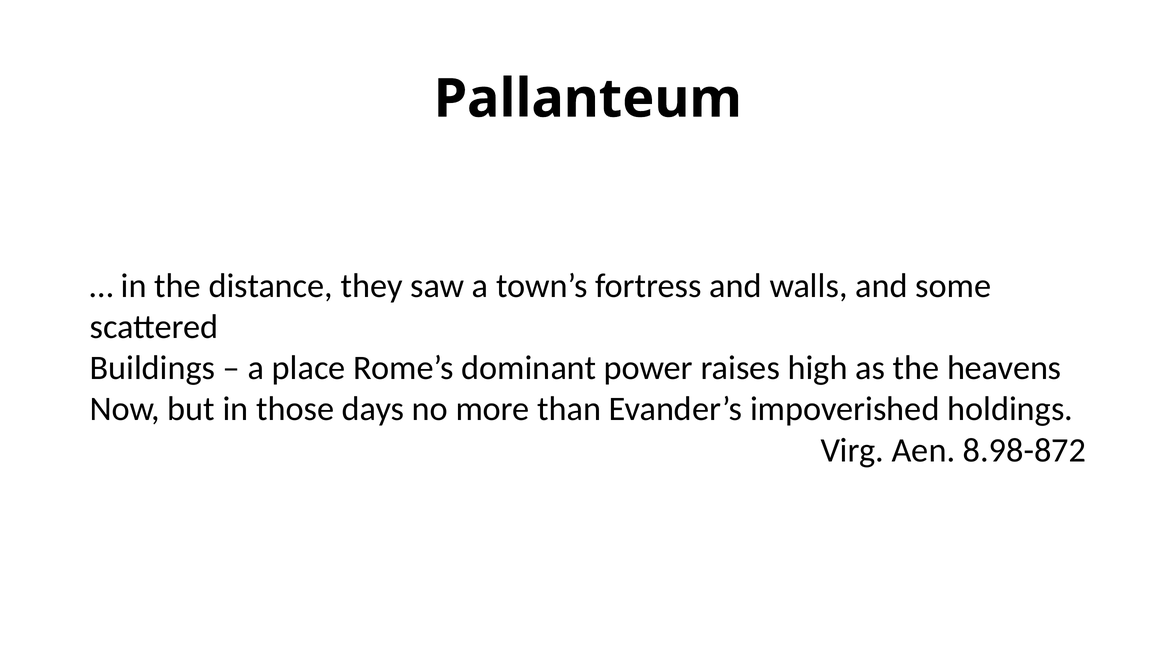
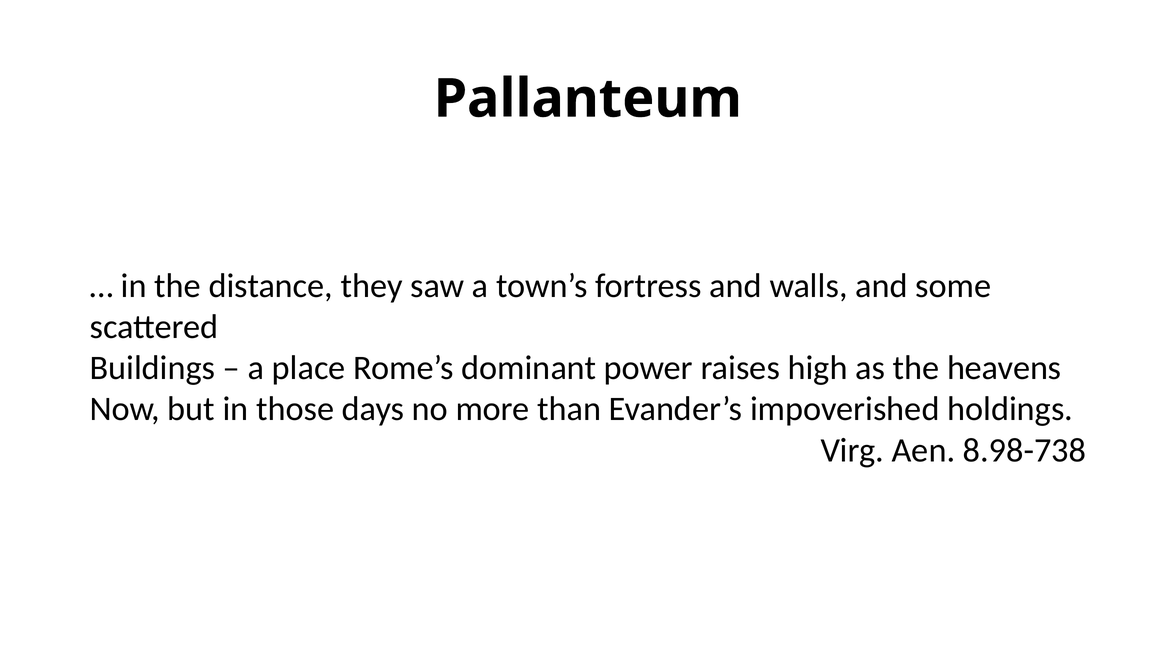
8.98-872: 8.98-872 -> 8.98-738 (1024, 450)
